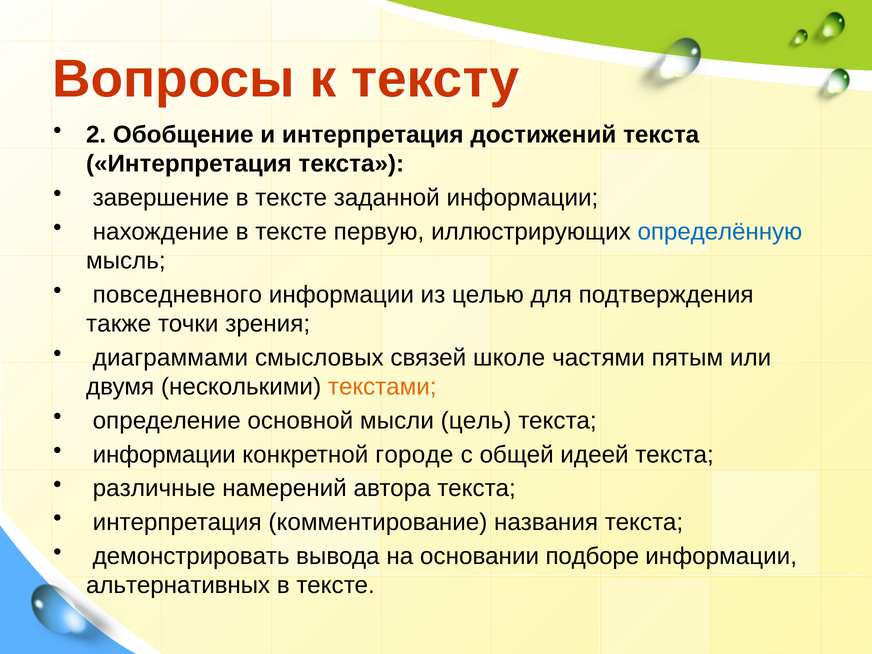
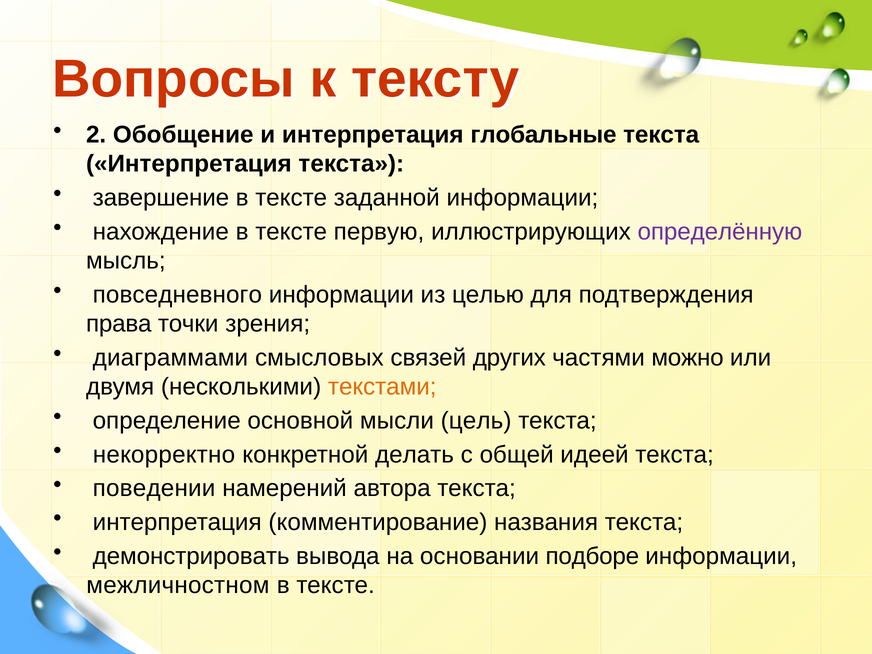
достижений: достижений -> глобальные (544, 135)
определённую colour: blue -> purple (720, 232)
также: также -> права (119, 324)
школе: школе -> других (509, 358)
пятым: пятым -> можно (688, 358)
информации: информации -> некорректно (164, 455)
городе: городе -> делать (414, 455)
различные: различные -> поведении (154, 488)
альтернативных: альтернативных -> межличностном (178, 585)
